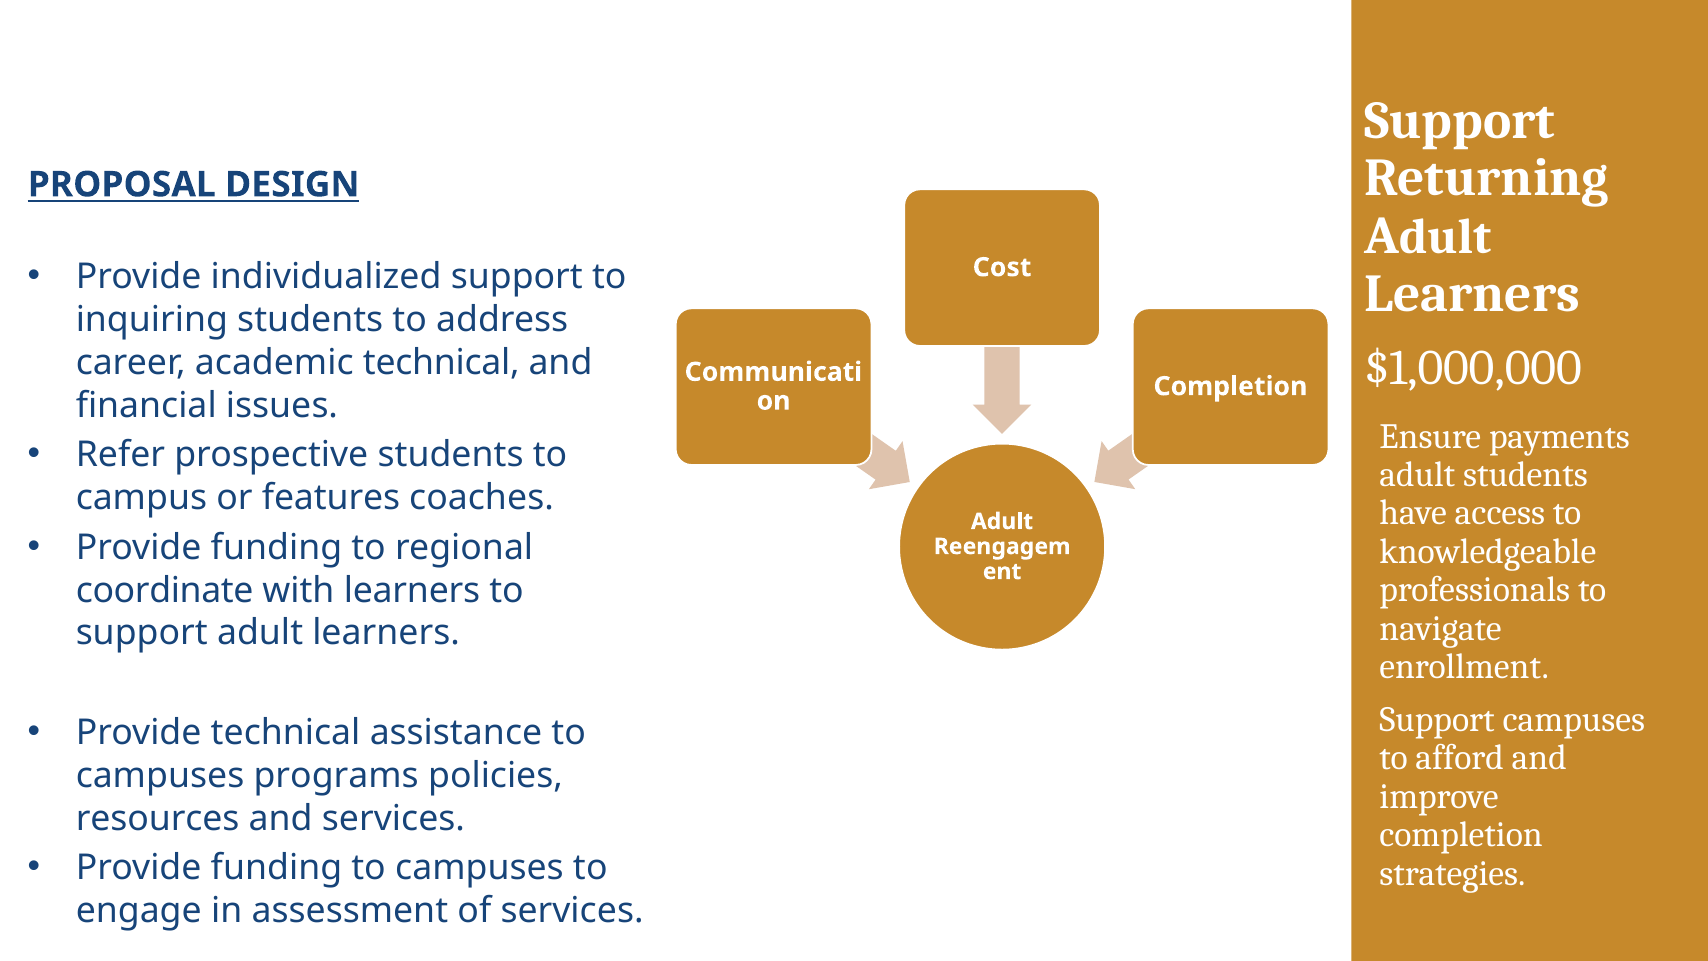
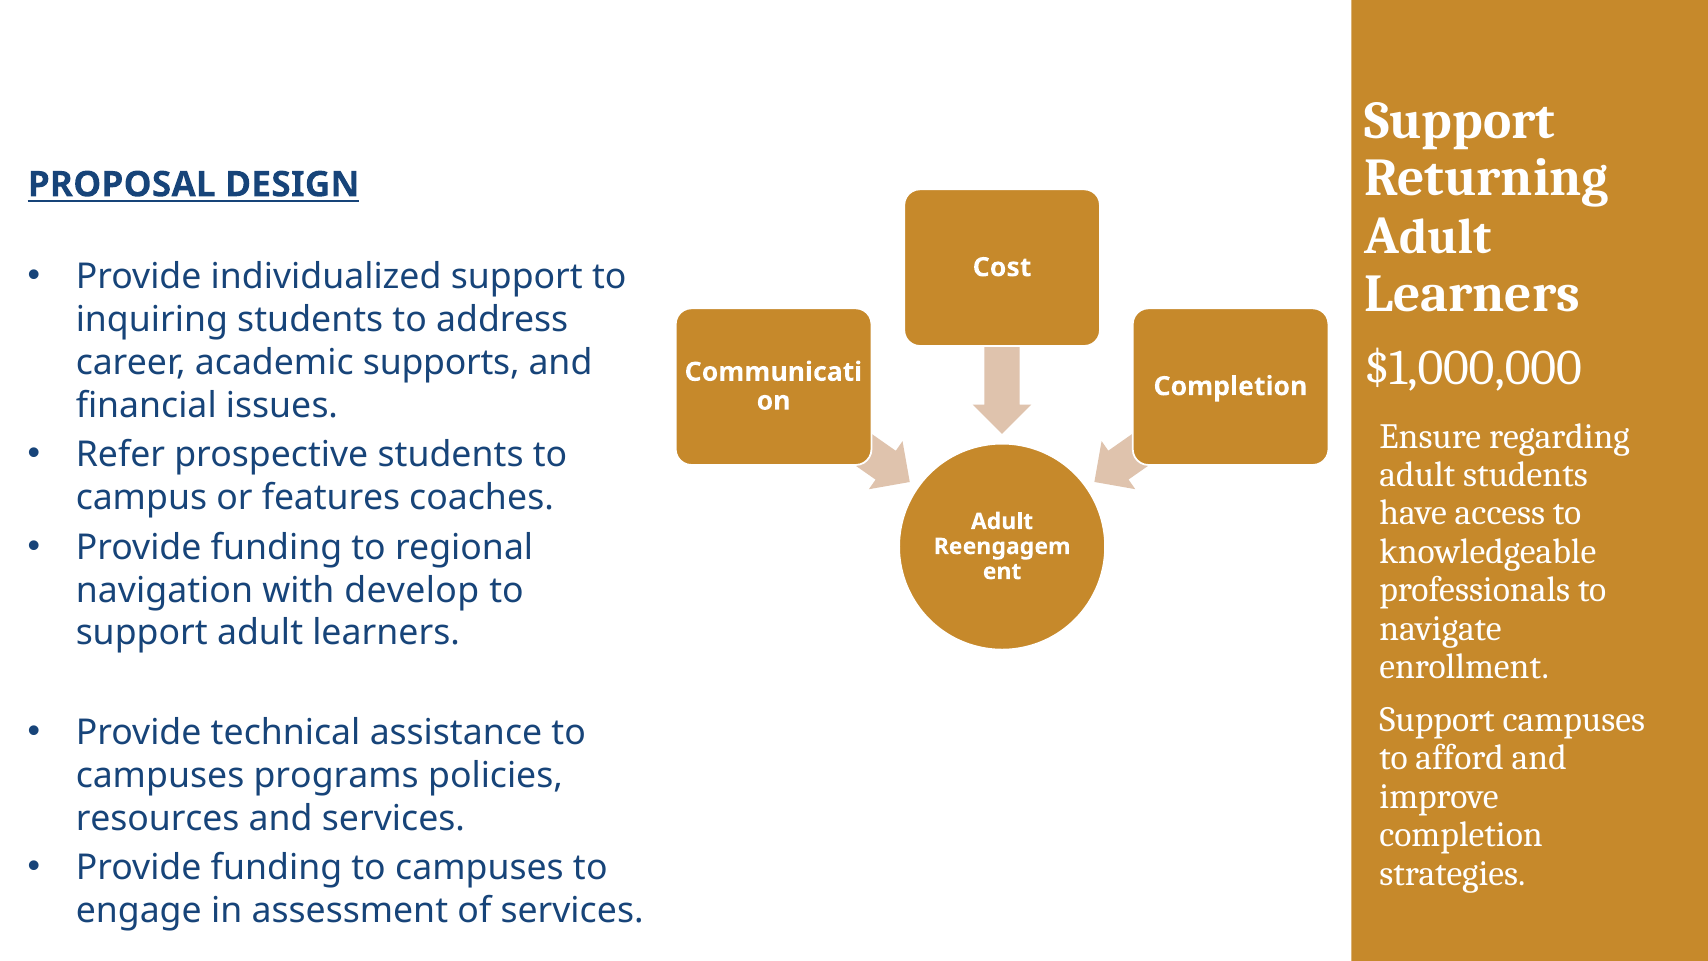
academic technical: technical -> supports (441, 363)
payments: payments -> regarding (1559, 436)
coordinate: coordinate -> navigation (164, 590)
with learners: learners -> develop (412, 590)
